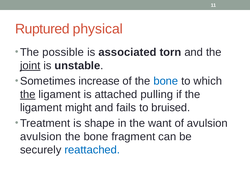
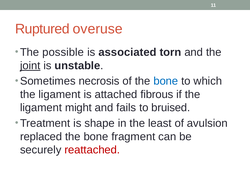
physical: physical -> overuse (98, 29)
increase: increase -> necrosis (99, 81)
the underline: present -> none (28, 95)
pulling: pulling -> fibrous (157, 95)
want: want -> least (160, 124)
avulsion: avulsion -> replaced (41, 137)
reattached colour: blue -> red (92, 150)
